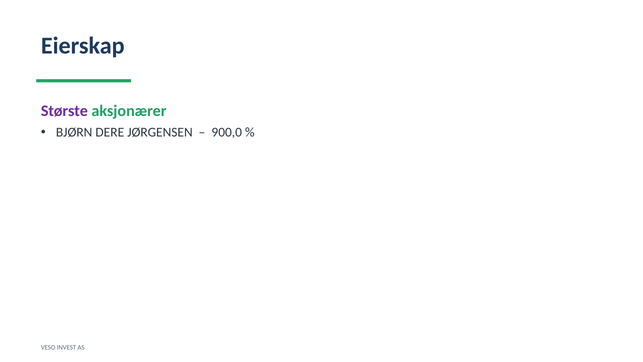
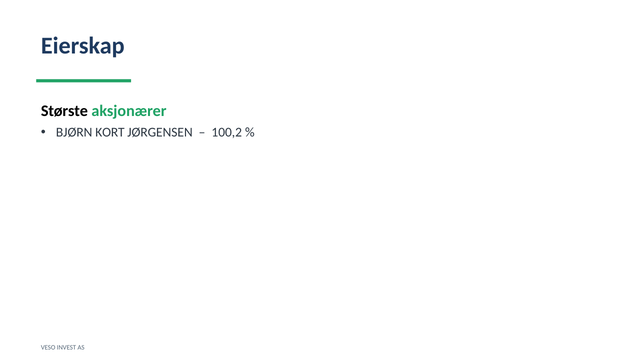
Største colour: purple -> black (64, 111)
DERE: DERE -> KORT (110, 132)
900,0: 900,0 -> 100,2 (227, 132)
